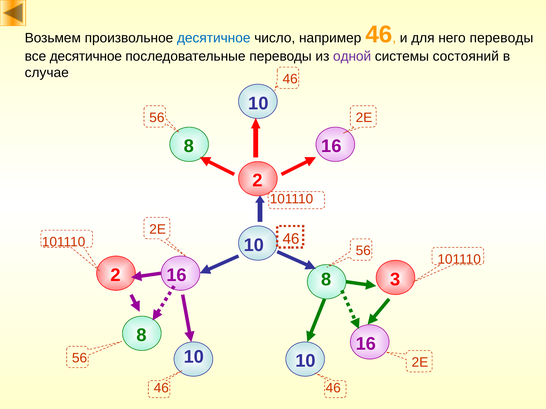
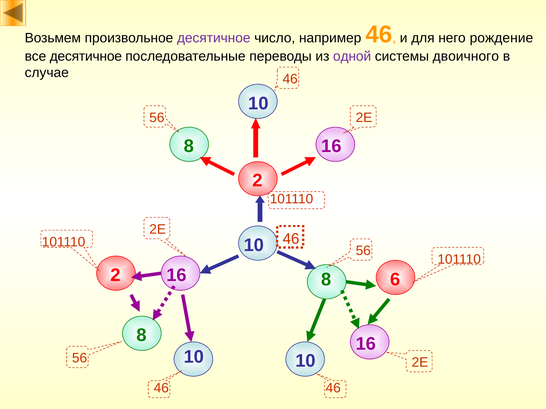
десятичное colour: blue -> purple (214, 38)
него переводы: переводы -> рождение (501, 38)
состояний: состояний -> двоичного (466, 57)
3: 3 -> 6 (395, 280)
